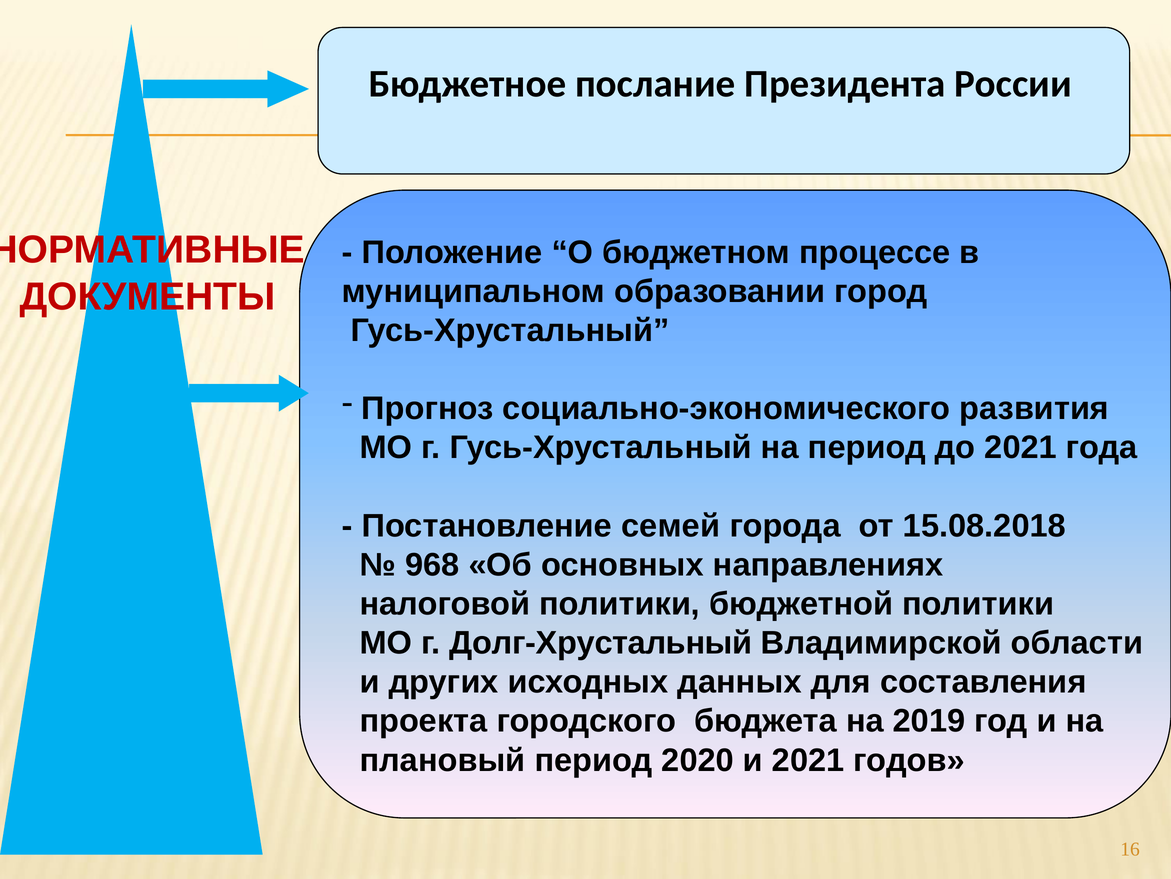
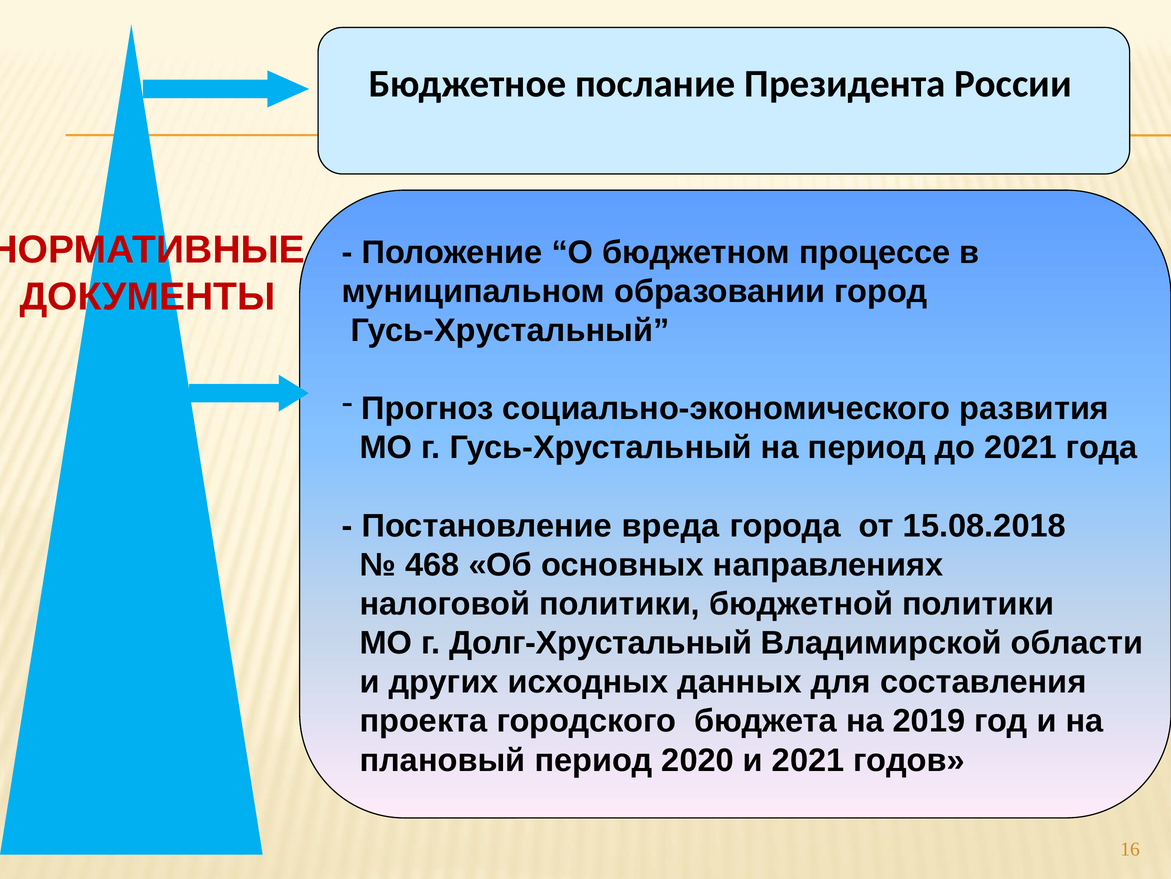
семей: семей -> вреда (671, 525)
968: 968 -> 468 (432, 564)
